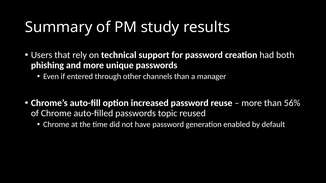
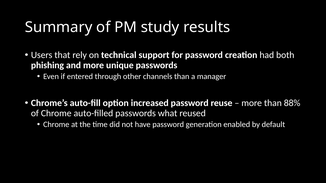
56%: 56% -> 88% (292, 103)
topic: topic -> what (168, 113)
